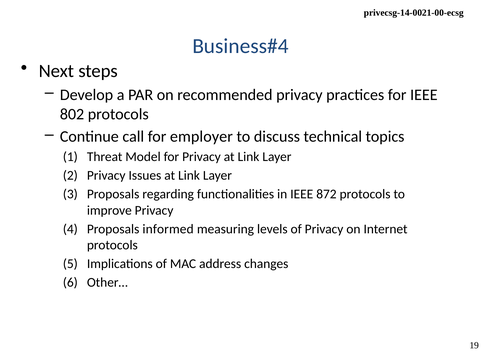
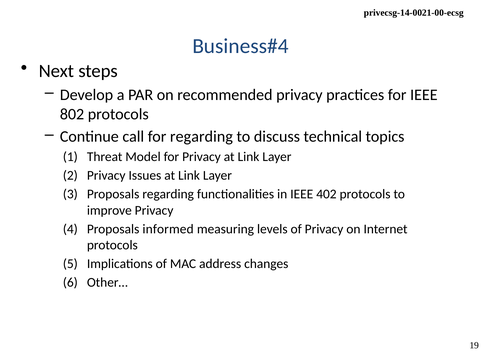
for employer: employer -> regarding (201, 137)
872: 872 -> 402 (326, 194)
